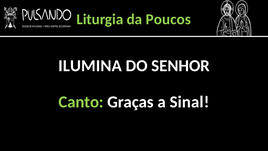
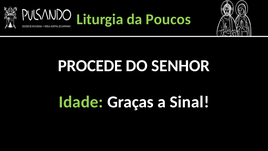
ILUMINA: ILUMINA -> PROCEDE (90, 66)
Canto: Canto -> Idade (81, 102)
